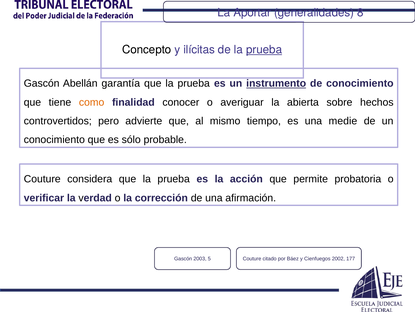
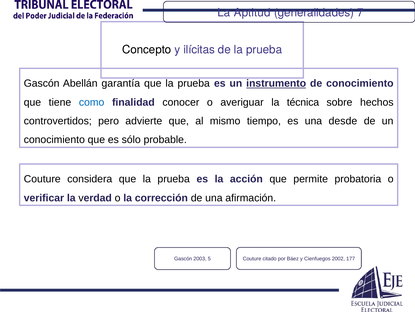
Aportar: Aportar -> Aptitud (252, 13)
8: 8 -> 7 (361, 13)
prueba underline: present -> none (264, 50)
como colour: orange -> blue (92, 102)
abierta: abierta -> técnica (303, 102)
medie: medie -> desde (343, 121)
